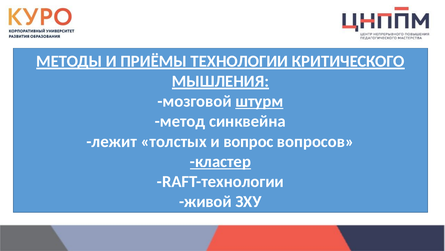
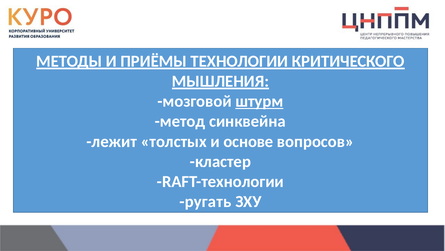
вопрос: вопрос -> основе (248, 141)
кластер underline: present -> none (220, 161)
живой: живой -> ругать (205, 201)
